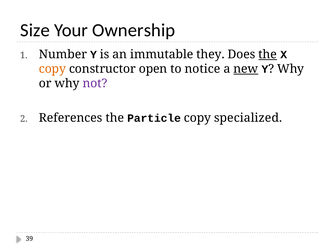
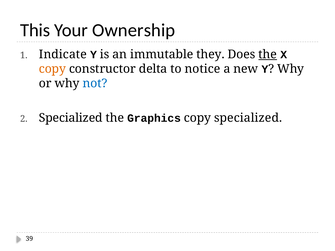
Size: Size -> This (35, 30)
Number: Number -> Indicate (63, 54)
open: open -> delta (153, 69)
new underline: present -> none (246, 69)
not colour: purple -> blue (95, 83)
References: References -> Specialized (71, 118)
Particle: Particle -> Graphics (154, 118)
